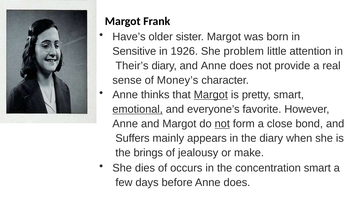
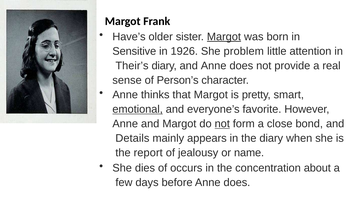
Margot underline: none -> present (224, 37)
Money’s: Money’s -> Person’s (178, 80)
Margot underline: present -> none (211, 94)
Suffers: Suffers -> Details (132, 138)
brings: brings -> report (148, 152)
make: make -> name (249, 152)
concentration smart: smart -> about (317, 168)
